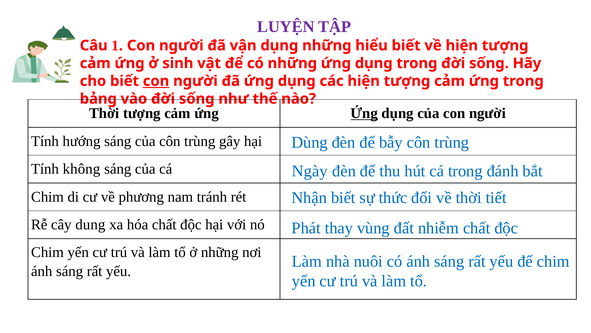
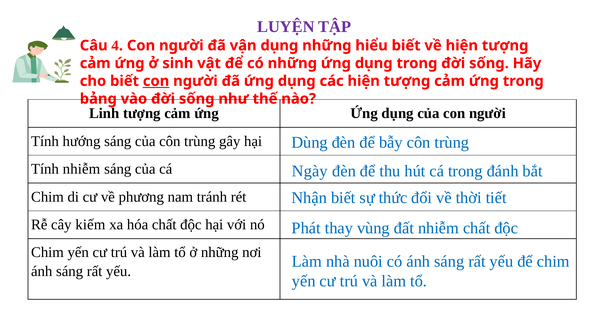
1: 1 -> 4 (115, 45)
Thời: Thời -> Linh (104, 113)
Ứng underline: present -> none (364, 113)
Tính không: không -> nhiễm (81, 169)
dung: dung -> kiếm (90, 224)
